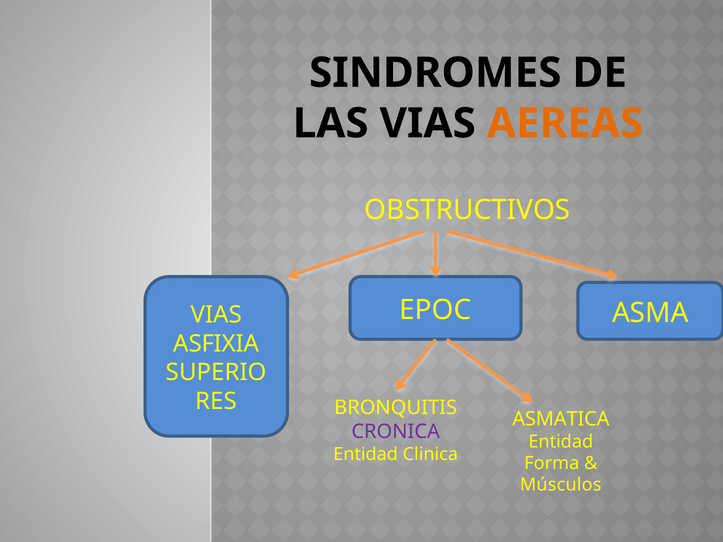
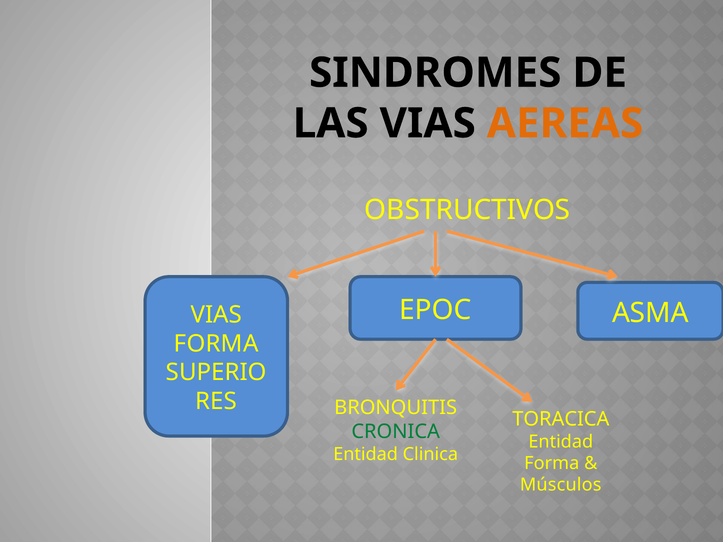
ASFIXIA: ASFIXIA -> FORMA (216, 344)
ASMATICA: ASMATICA -> TORACICA (561, 419)
CRONICA colour: purple -> green (396, 432)
